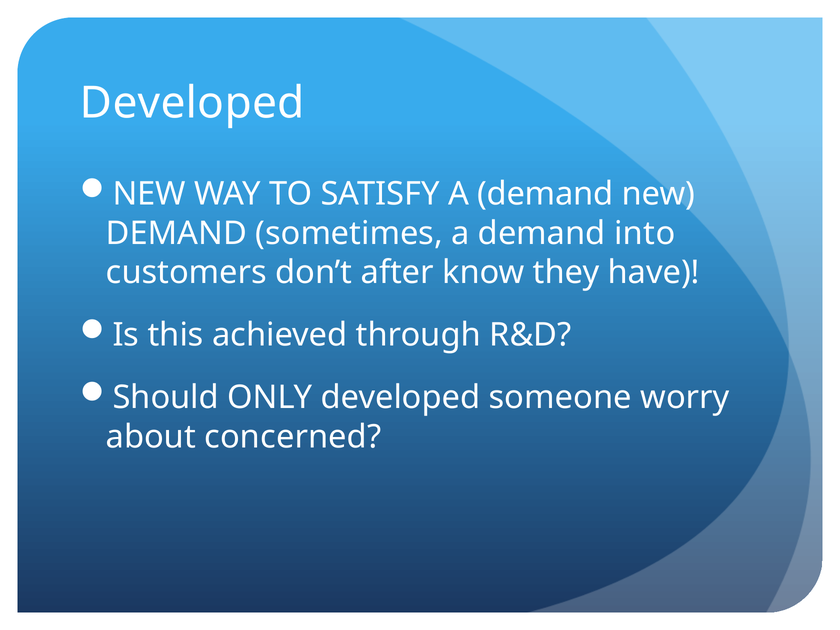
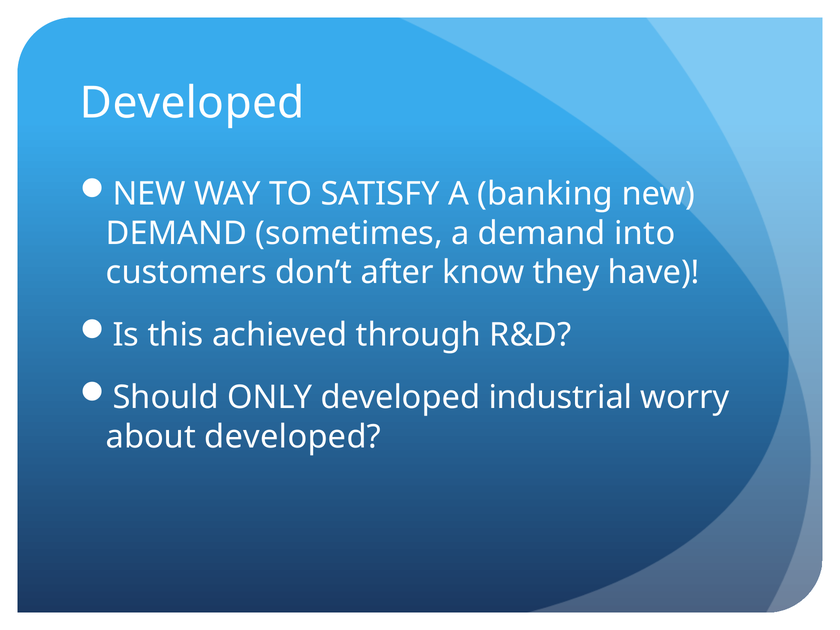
SATISFY A demand: demand -> banking (545, 194)
someone: someone -> industrial (560, 398)
about concerned: concerned -> developed (293, 437)
